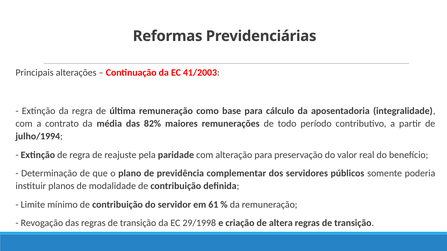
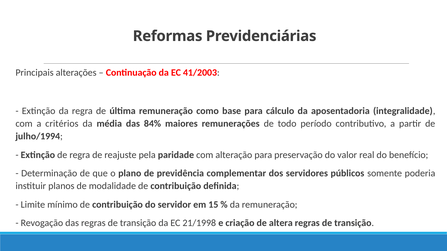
contrato: contrato -> critérios (62, 124)
82%: 82% -> 84% (152, 124)
61: 61 -> 15 (213, 205)
29/1998: 29/1998 -> 21/1998 (199, 223)
